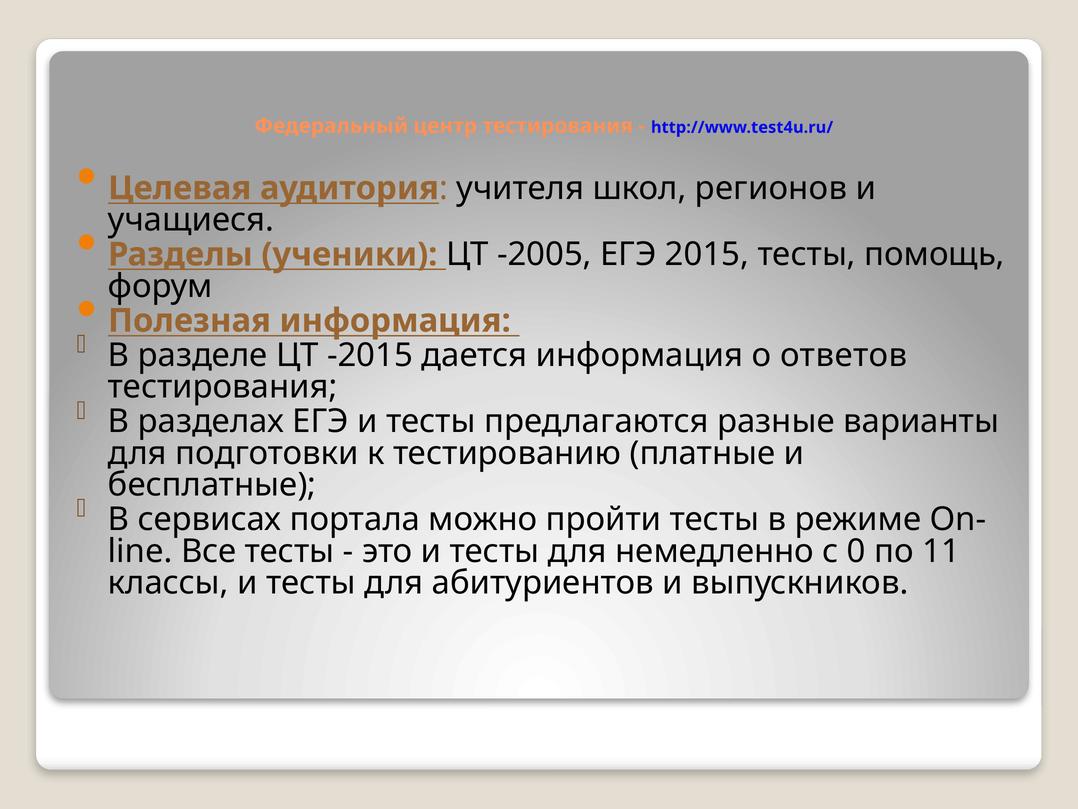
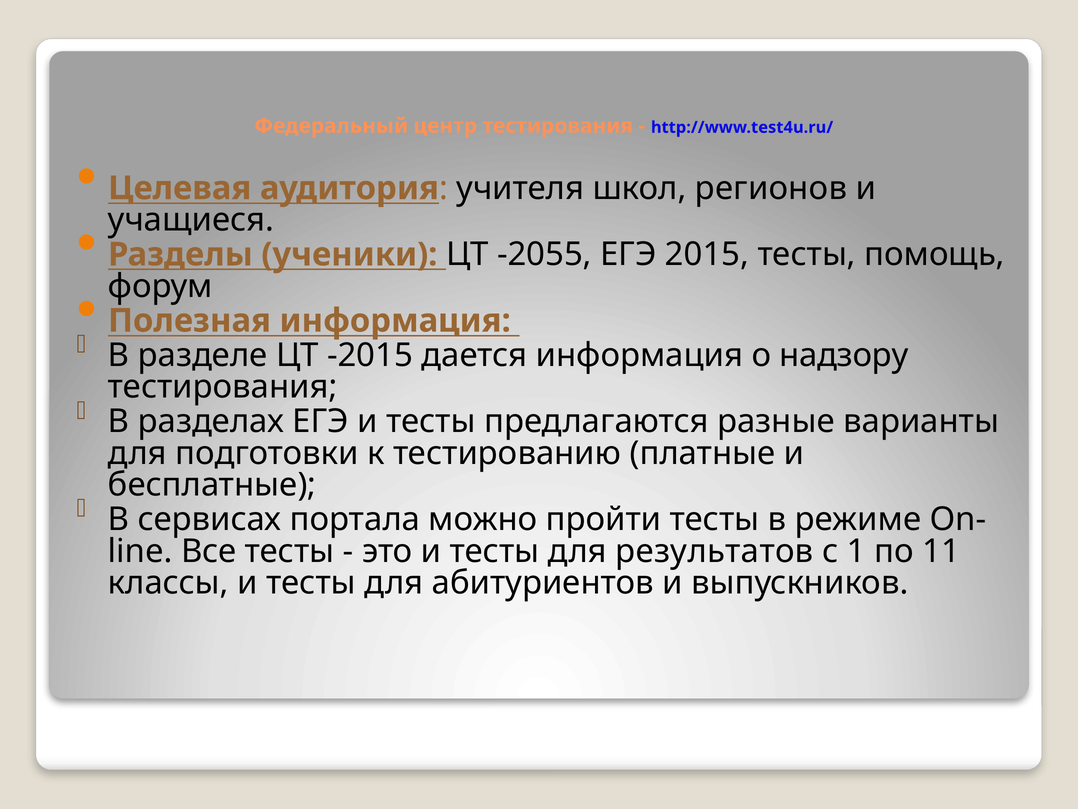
-2005: -2005 -> -2055 (544, 254)
ответов: ответов -> надзору (844, 355)
немедленно: немедленно -> результатов (714, 551)
0: 0 -> 1 (856, 551)
